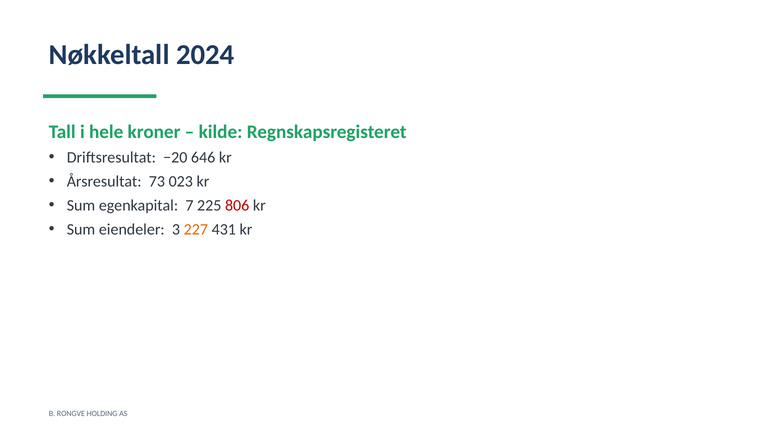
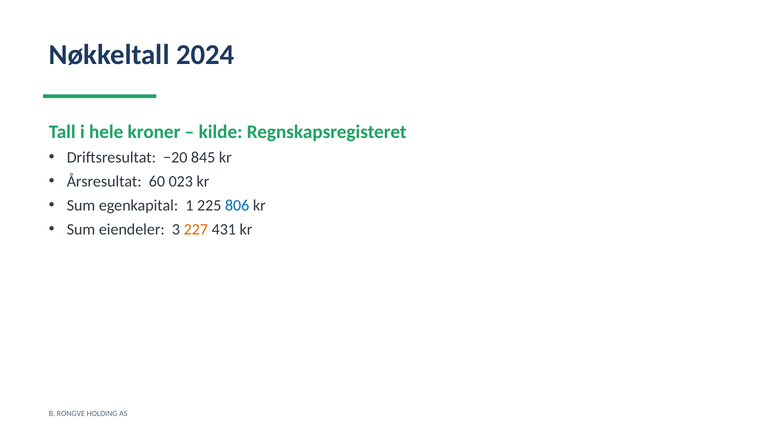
646: 646 -> 845 (203, 158)
73: 73 -> 60 (157, 182)
7: 7 -> 1 (189, 206)
806 colour: red -> blue (237, 206)
